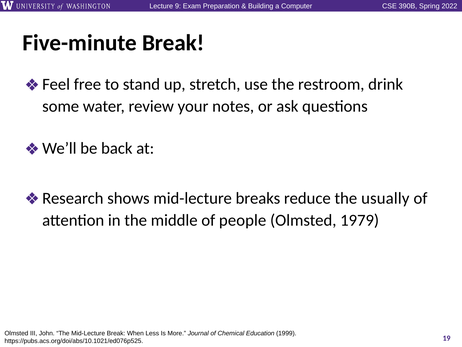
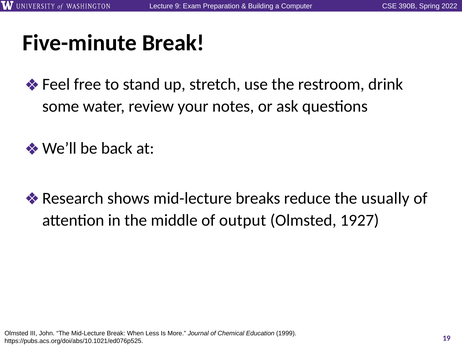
people: people -> output (243, 220)
1979: 1979 -> 1927 (360, 220)
